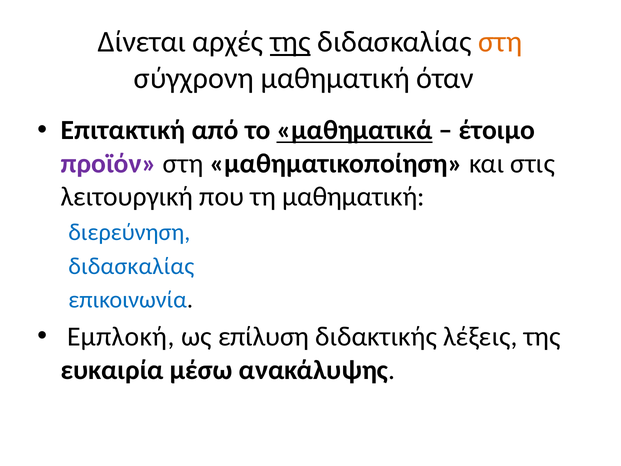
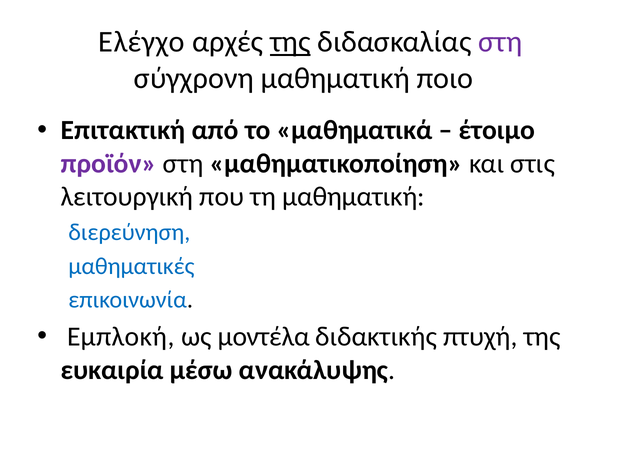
Δίνεται: Δίνεται -> Ελέγχο (142, 42)
στη colour: orange -> purple (500, 42)
όταν: όταν -> ποιο (445, 78)
μαθηματικά underline: present -> none (355, 130)
διδασκαλίας: διδασκαλίας -> μαθηματικές (131, 266)
επίλυση: επίλυση -> μοντέλα (264, 337)
λέξεις: λέξεις -> πτυχή (480, 337)
